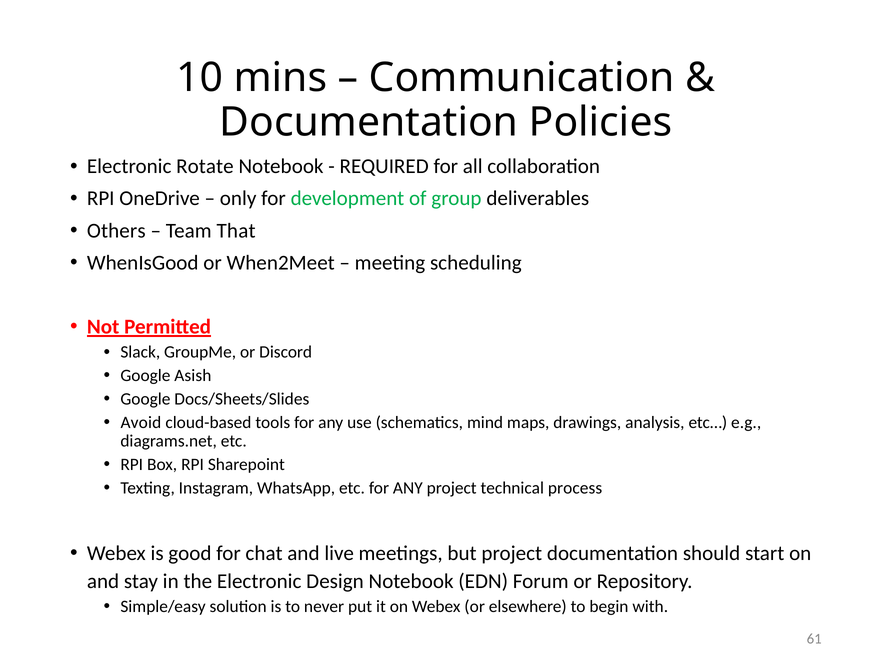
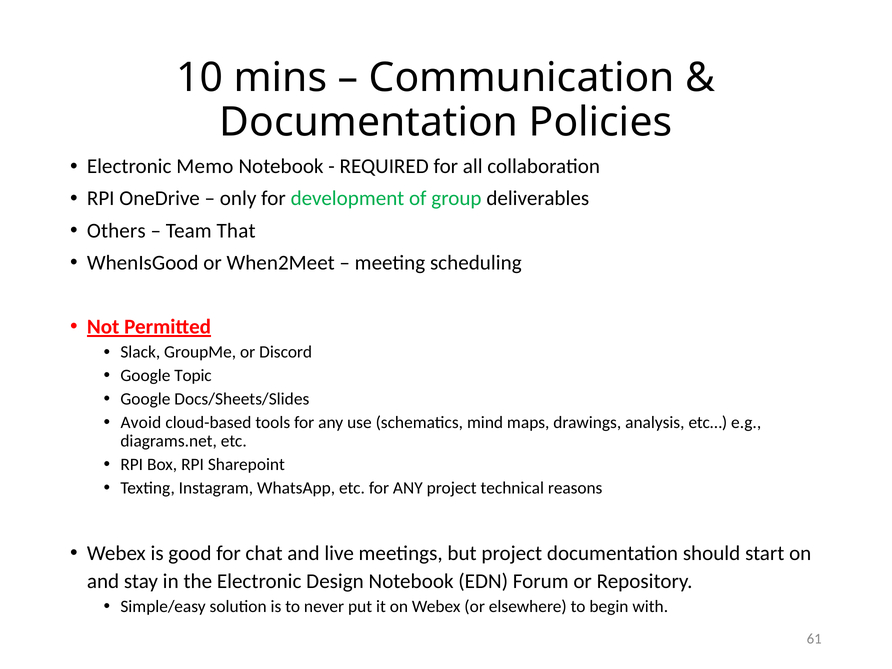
Rotate: Rotate -> Memo (205, 166)
Asish: Asish -> Topic (193, 376)
process: process -> reasons (575, 488)
